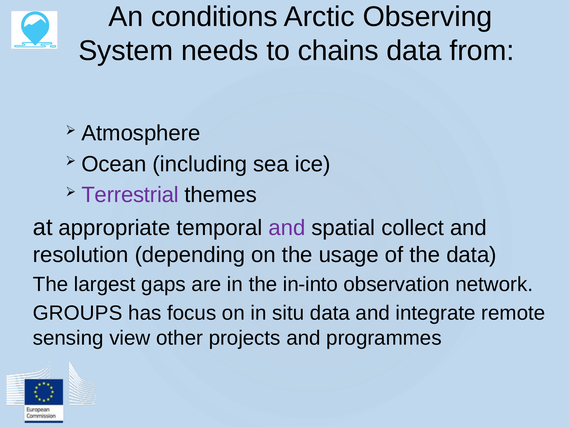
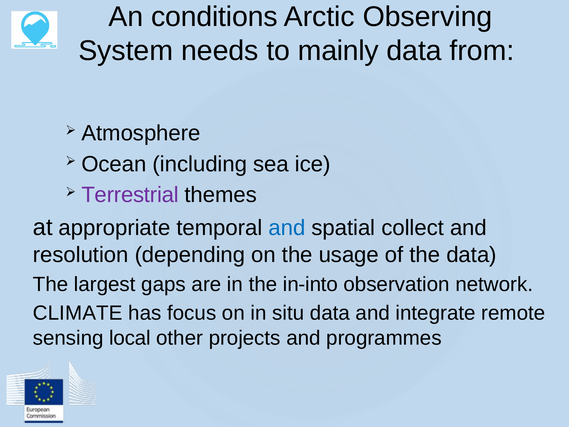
chains: chains -> mainly (338, 51)
and colour: purple -> blue (287, 228)
GROUPS: GROUPS -> CLIMATE (78, 313)
view: view -> local (130, 338)
